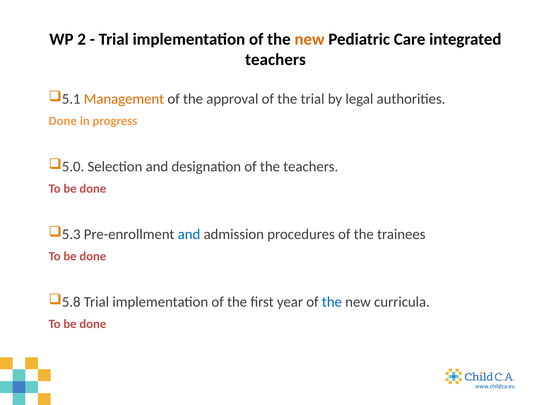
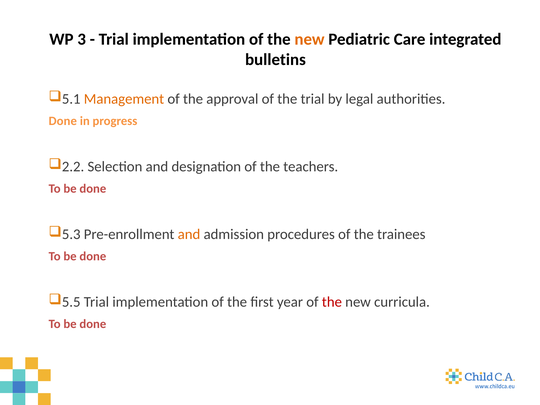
2: 2 -> 3 (82, 39)
teachers: teachers -> bulletins (275, 60)
5.0: 5.0 -> 2.2 (73, 167)
and colour: blue -> orange (189, 234)
5.8: 5.8 -> 5.5 (71, 302)
the colour: blue -> red (332, 302)
